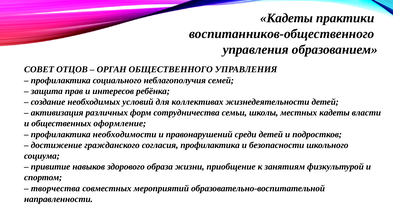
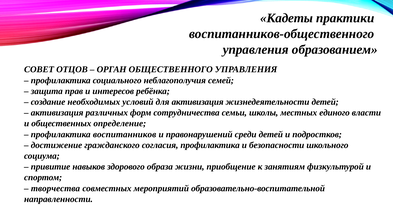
для коллективах: коллективах -> активизация (198, 102)
местных кадеты: кадеты -> единого (335, 113)
оформление: оформление -> определение (120, 124)
необходимости: необходимости -> воспитанников (125, 134)
